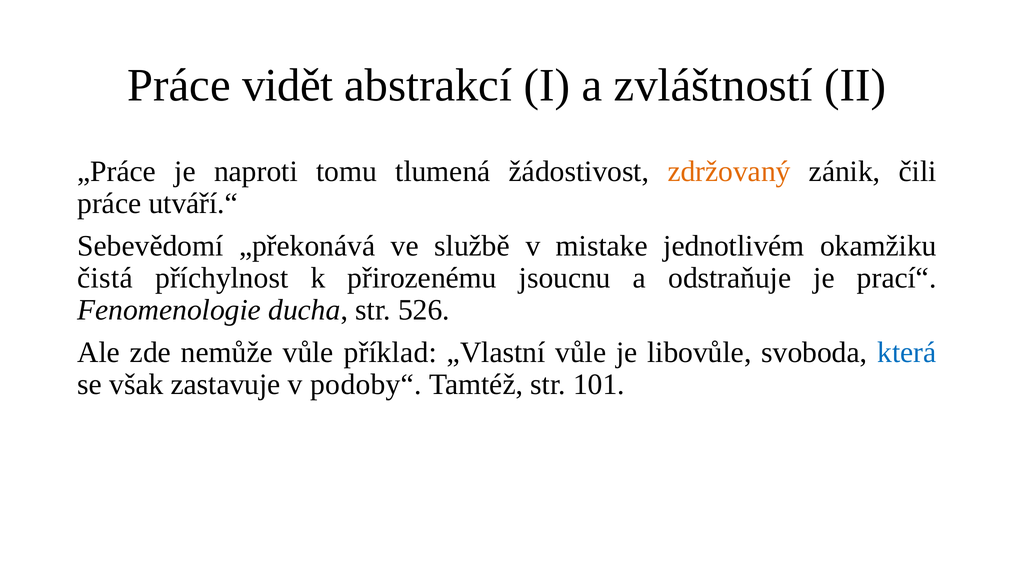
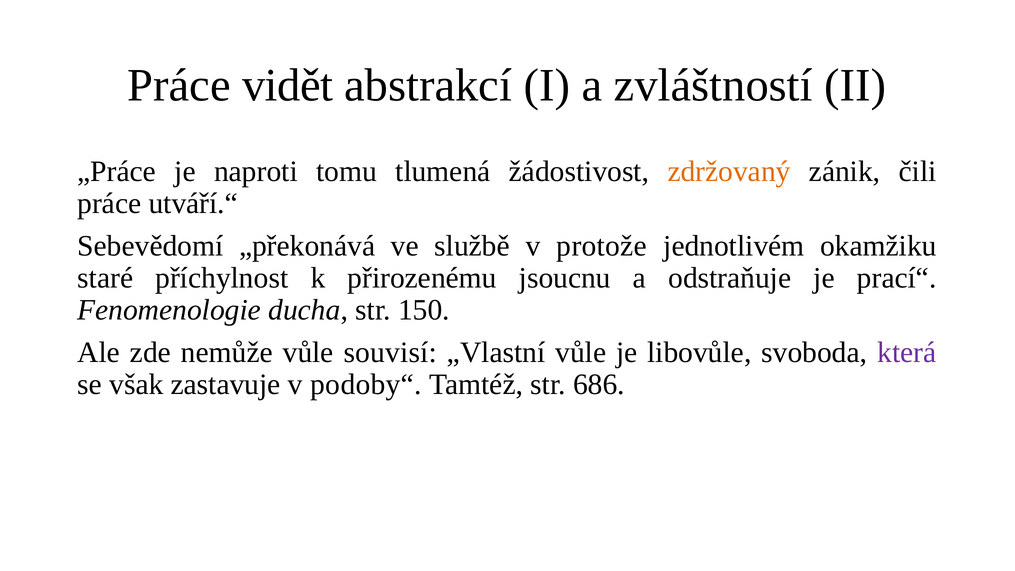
mistake: mistake -> protože (602, 246)
čistá: čistá -> staré (105, 278)
526: 526 -> 150 (424, 310)
příklad: příklad -> souvisí (390, 352)
která colour: blue -> purple (907, 352)
101: 101 -> 686 (599, 384)
